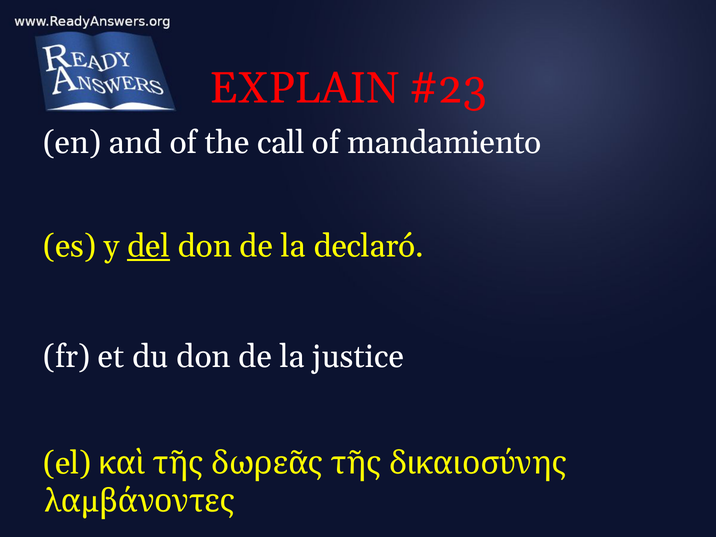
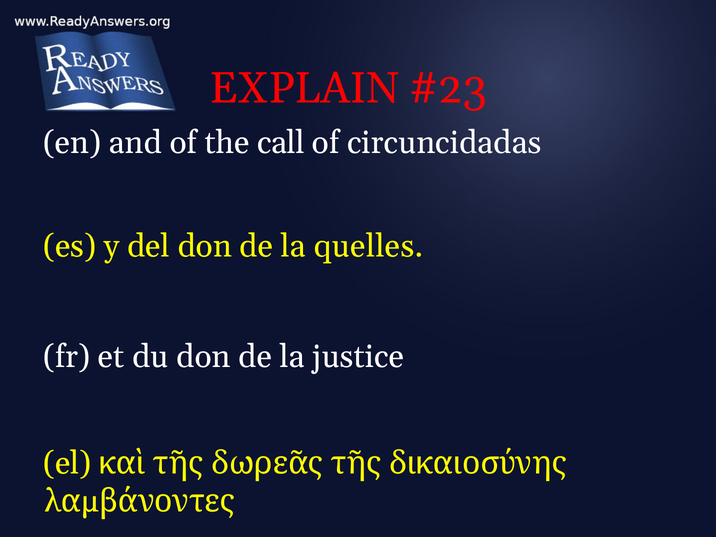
mandamiento: mandamiento -> circuncidadas (444, 143)
del underline: present -> none (148, 246)
declaró: declaró -> quelles (368, 246)
